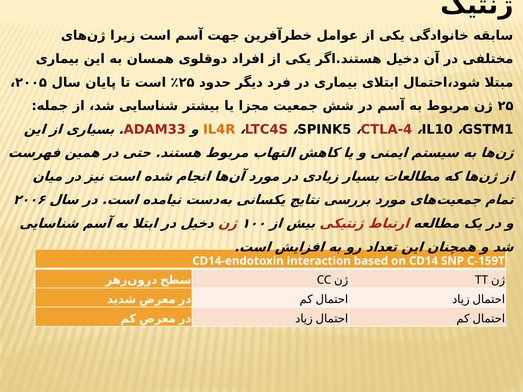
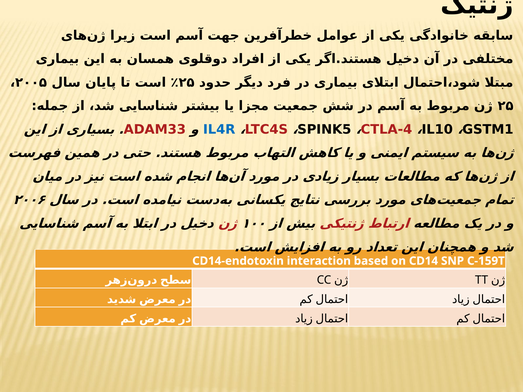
IL4R colour: orange -> blue (219, 130)
